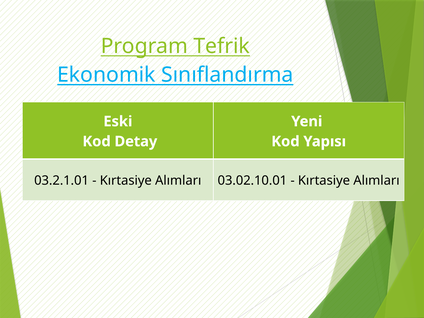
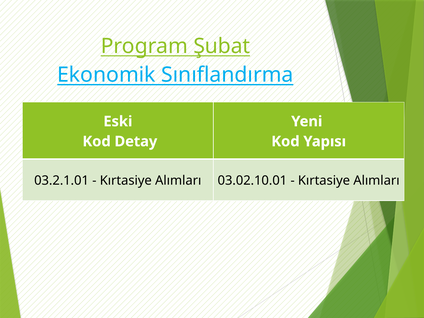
Tefrik: Tefrik -> Şubat (222, 46)
